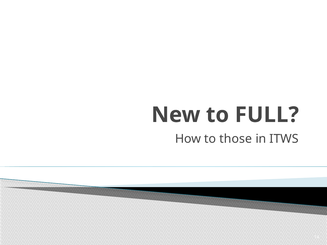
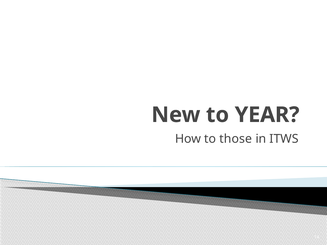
FULL: FULL -> YEAR (267, 115)
